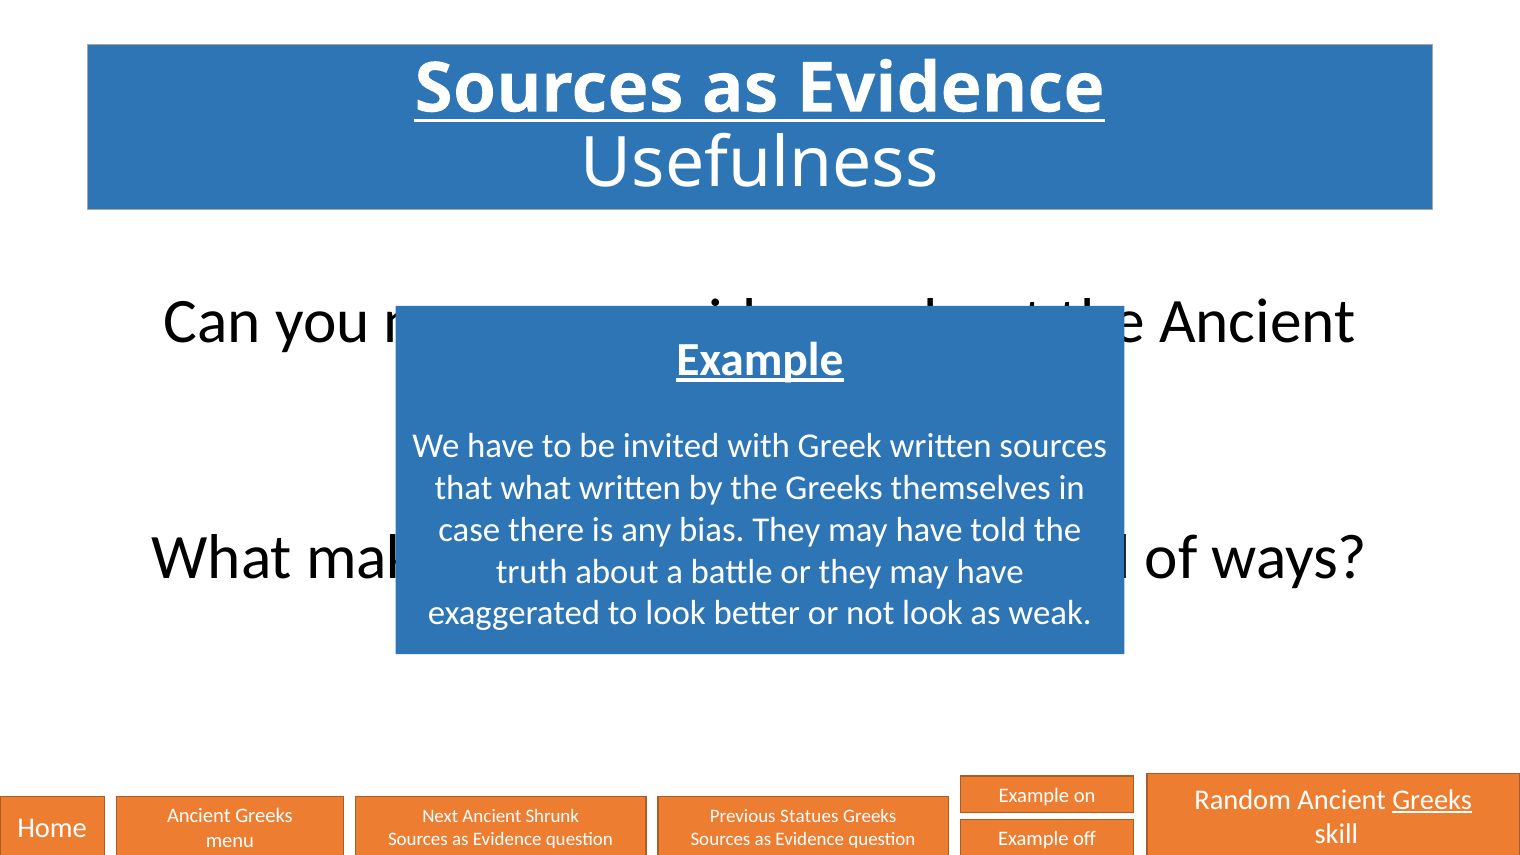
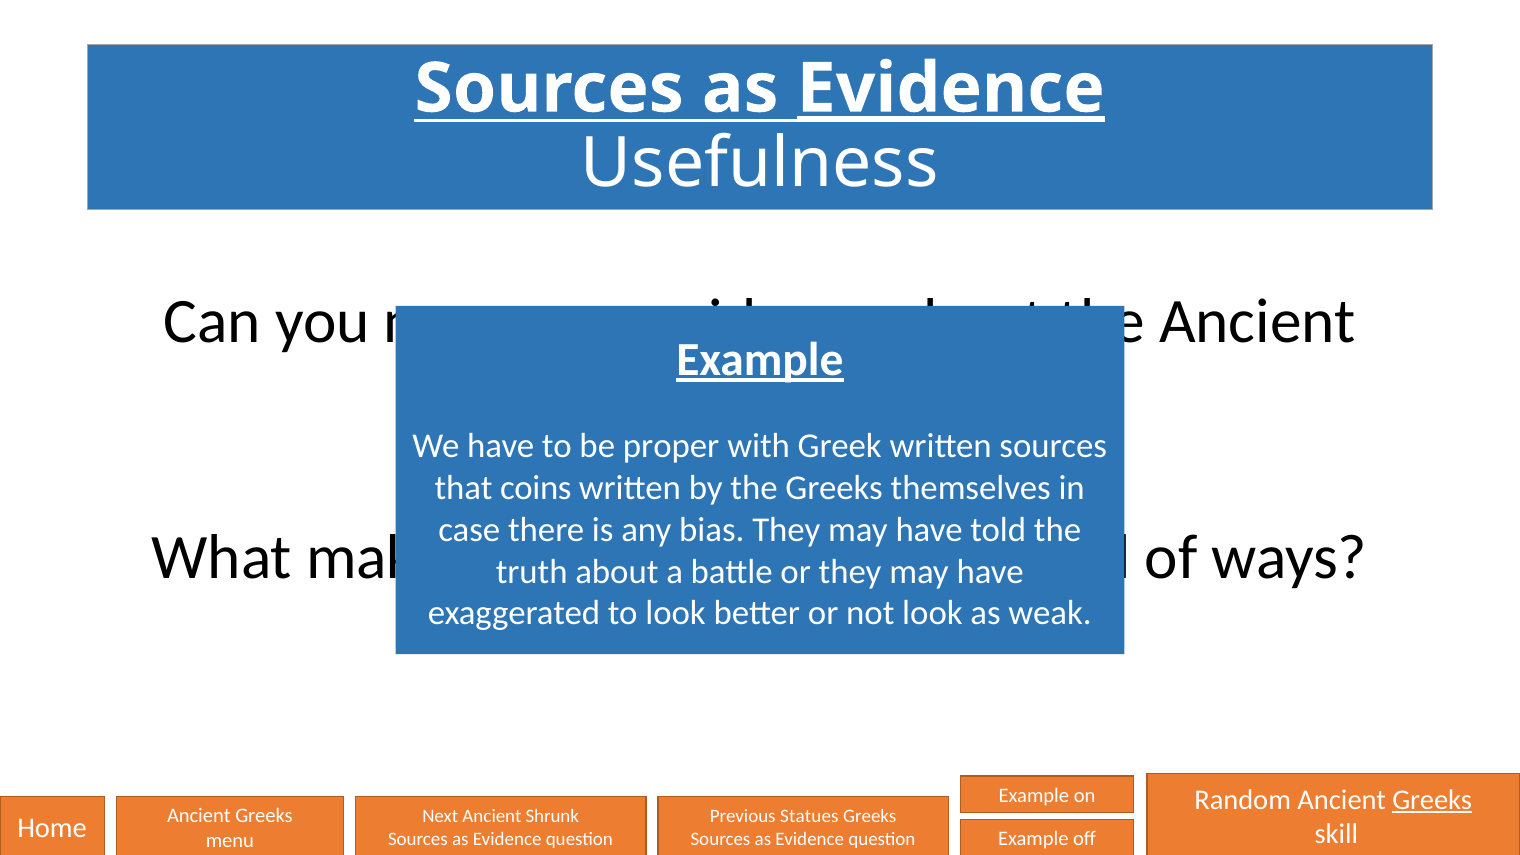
Evidence underline: none -> present (951, 89)
invited: invited -> proper (671, 446)
that what: what -> coins (536, 488)
